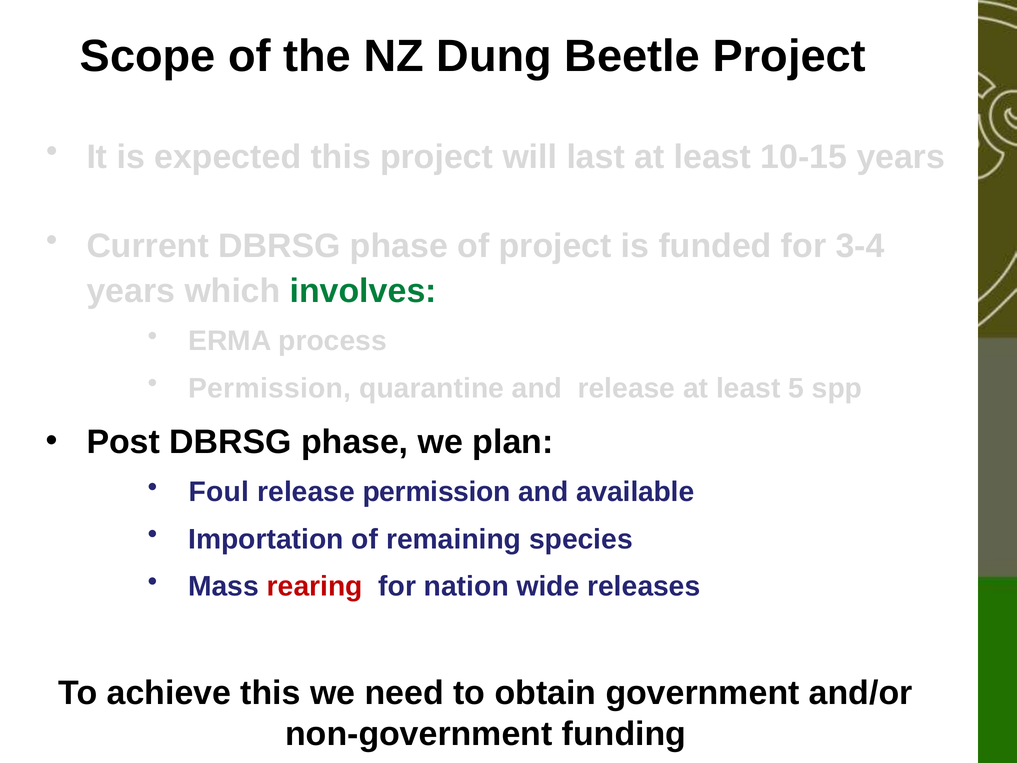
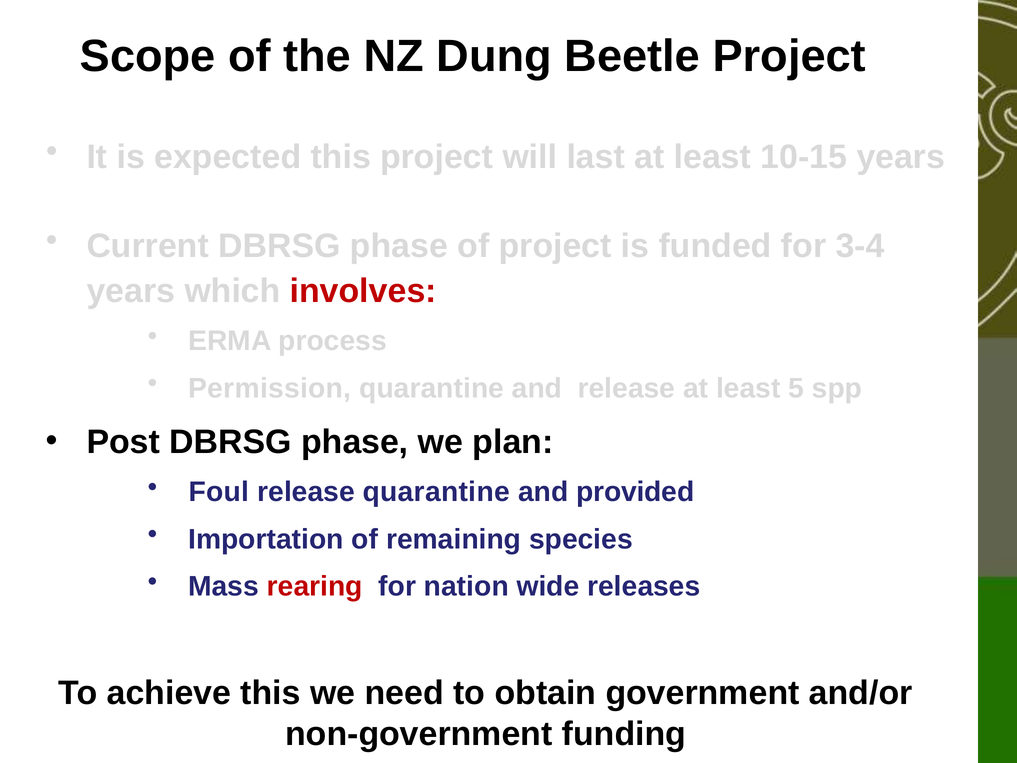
involves colour: green -> red (363, 291)
release permission: permission -> quarantine (436, 492)
available: available -> provided (635, 492)
